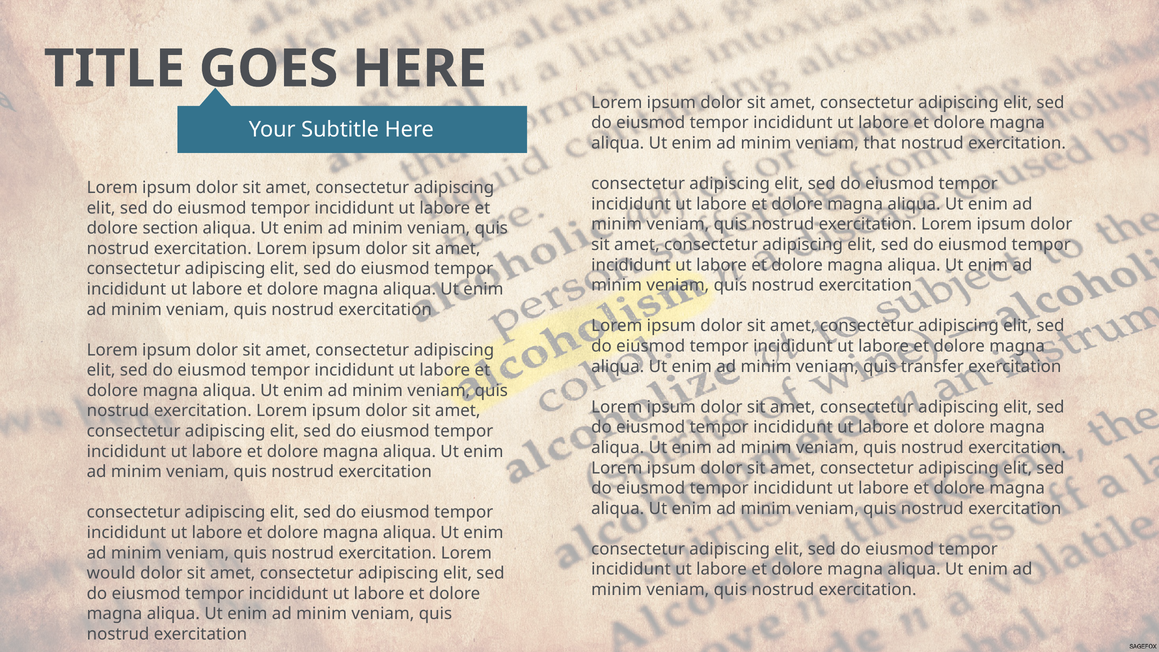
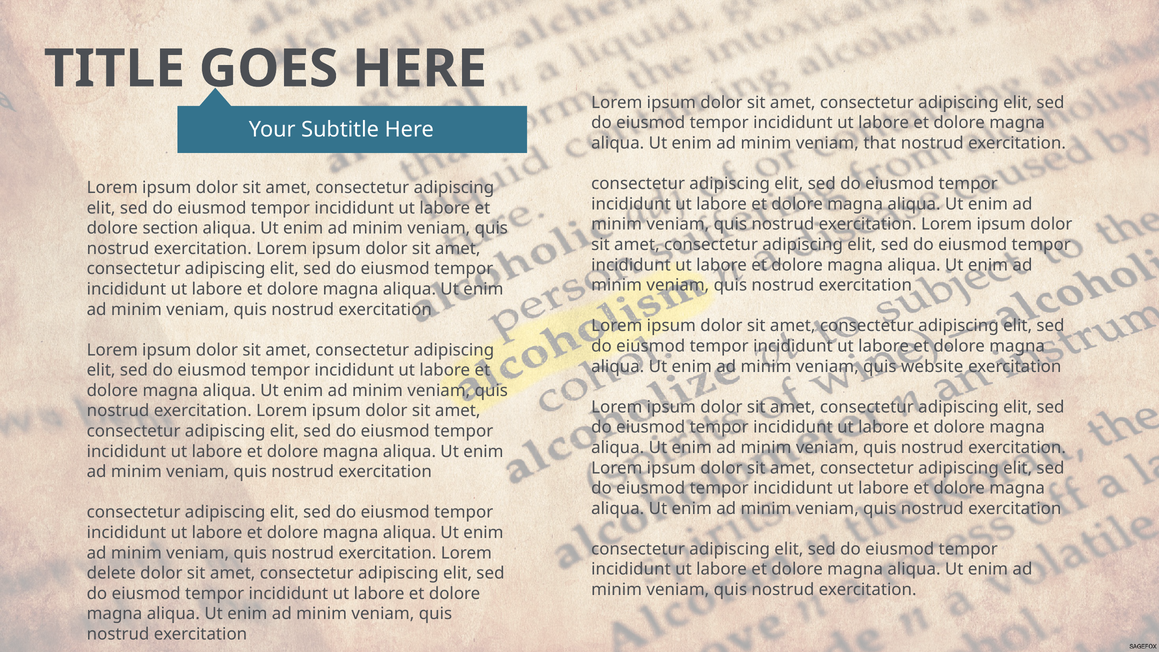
transfer: transfer -> website (932, 366)
would: would -> delete (111, 573)
